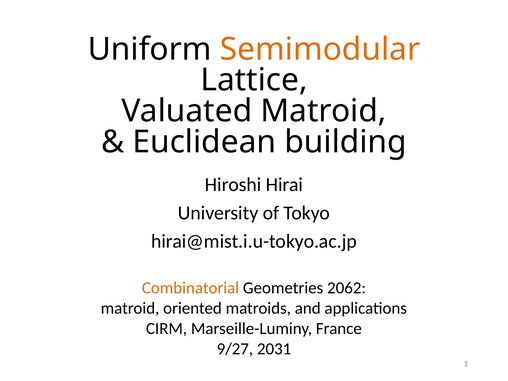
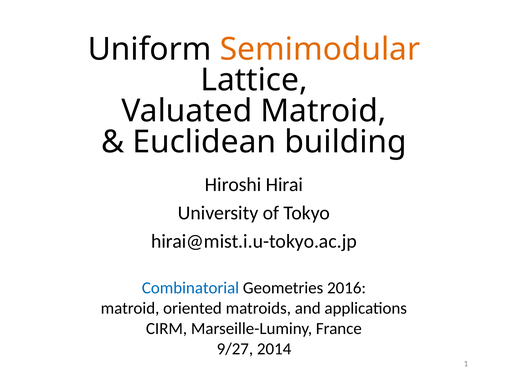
Combinatorial colour: orange -> blue (191, 288)
2062: 2062 -> 2016 (347, 288)
2031: 2031 -> 2014 (274, 349)
